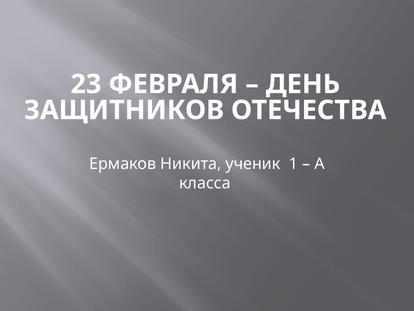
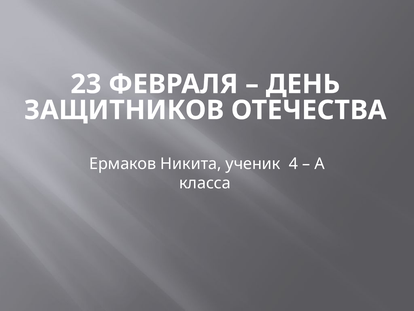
1: 1 -> 4 (293, 164)
